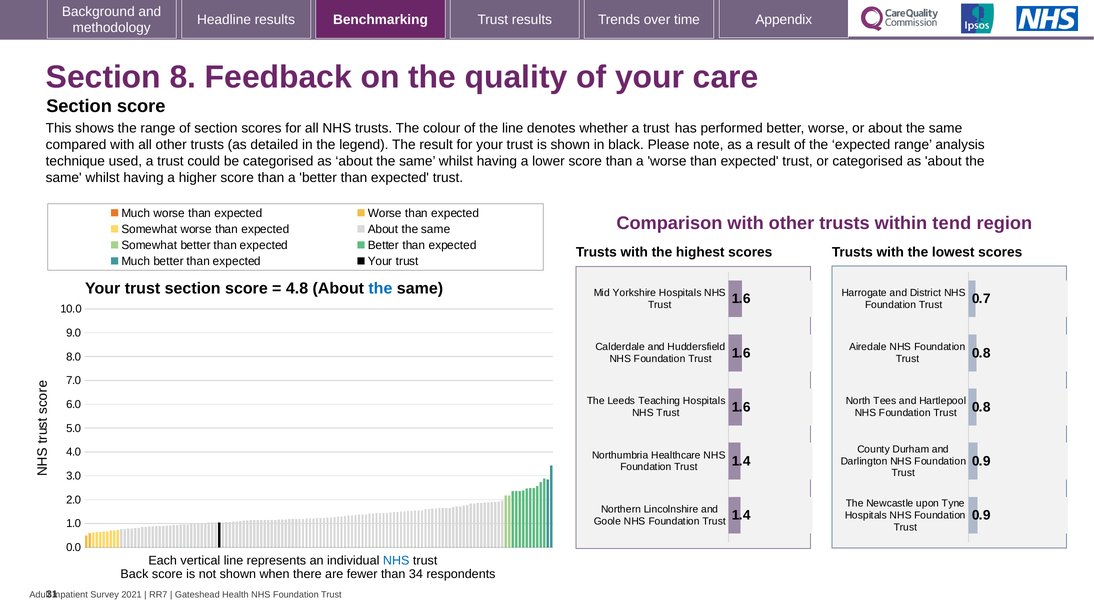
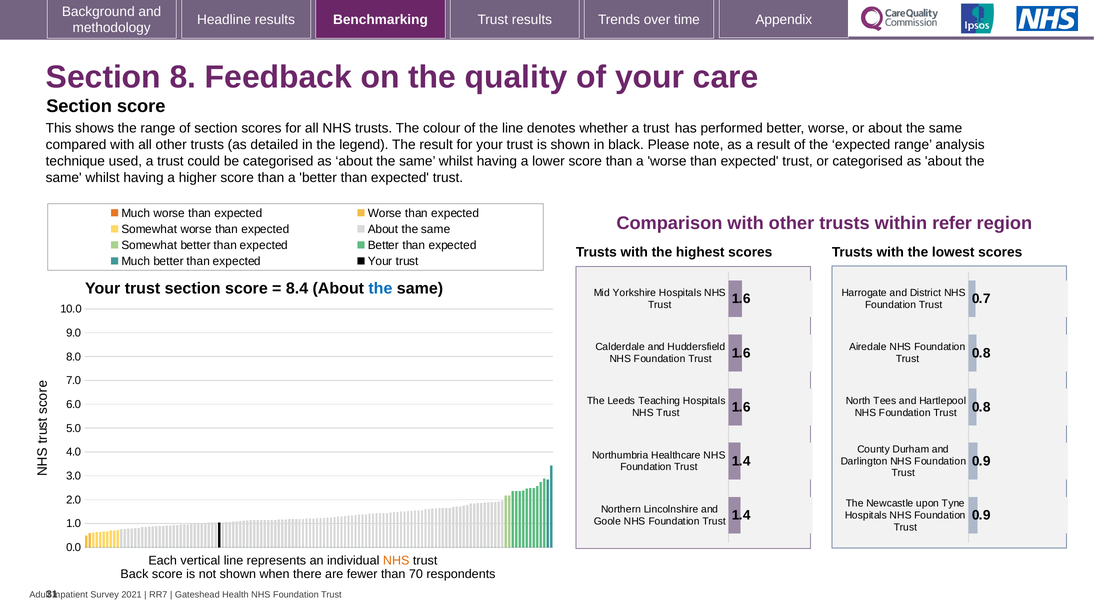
tend: tend -> refer (952, 223)
4.8: 4.8 -> 8.4 (297, 288)
NHS colour: blue -> orange (396, 560)
34: 34 -> 70 (416, 573)
